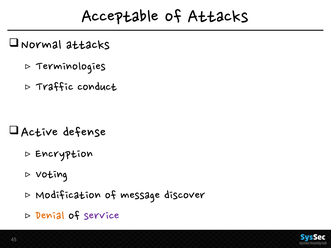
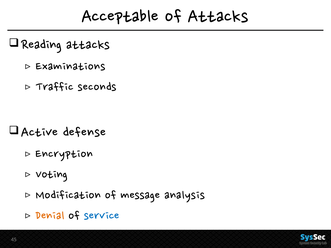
Normal: Normal -> Reading (41, 45)
Terminologies: Terminologies -> Examinations (71, 67)
conduct: conduct -> seconds (97, 87)
discover: discover -> analysis (185, 196)
service colour: purple -> blue (102, 216)
